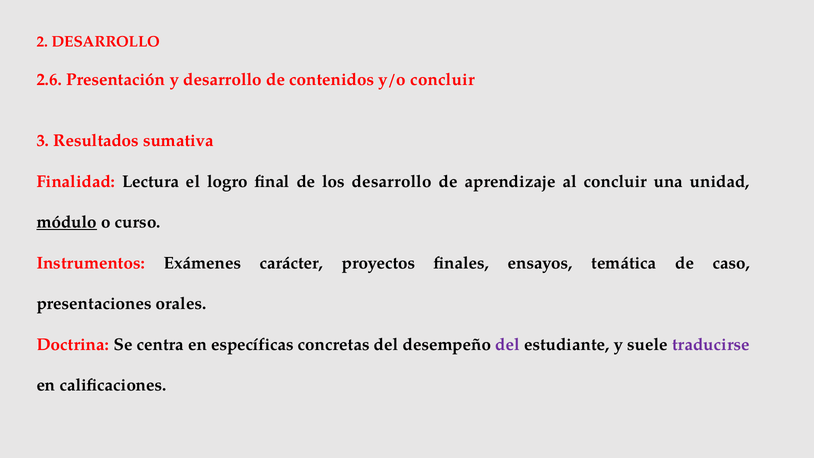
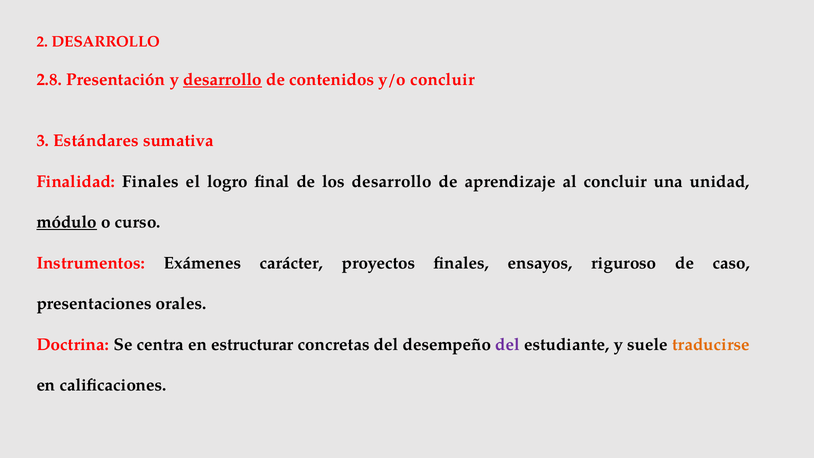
2.6: 2.6 -> 2.8 (49, 80)
desarrollo underline: none -> present (223, 80)
Resultados: Resultados -> Estándares (96, 141)
Finalidad Lectura: Lectura -> Finales (151, 181)
temática: temática -> riguroso (624, 263)
específicas: específicas -> estructurar (253, 344)
traducirse colour: purple -> orange (711, 344)
